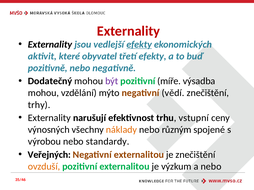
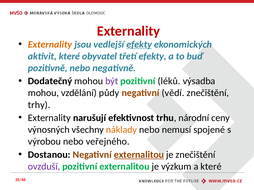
Externality colour: black -> orange (50, 44)
míře: míře -> léků (169, 81)
mýto: mýto -> půdy (109, 93)
vstupní: vstupní -> národní (194, 118)
různým: různým -> nemusí (177, 130)
standardy: standardy -> veřejného (108, 142)
Veřejných: Veřejných -> Dostanou (49, 155)
externalitou underline: none -> present (139, 155)
ovzduší colour: orange -> purple (44, 167)
a nebo: nebo -> které (211, 167)
